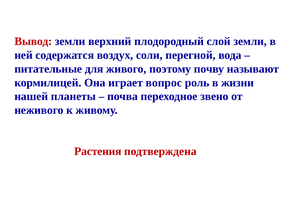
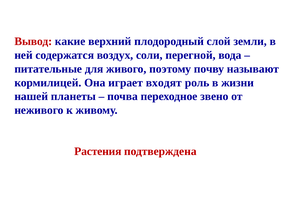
Вывод земли: земли -> какие (70, 41)
вопрос: вопрос -> входят (164, 83)
